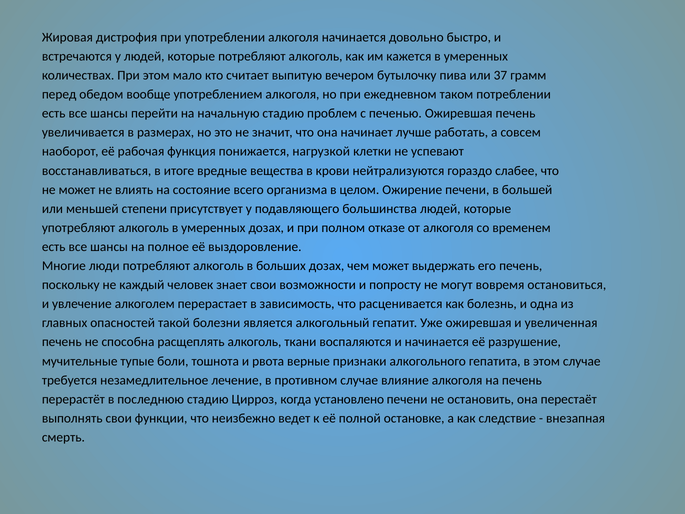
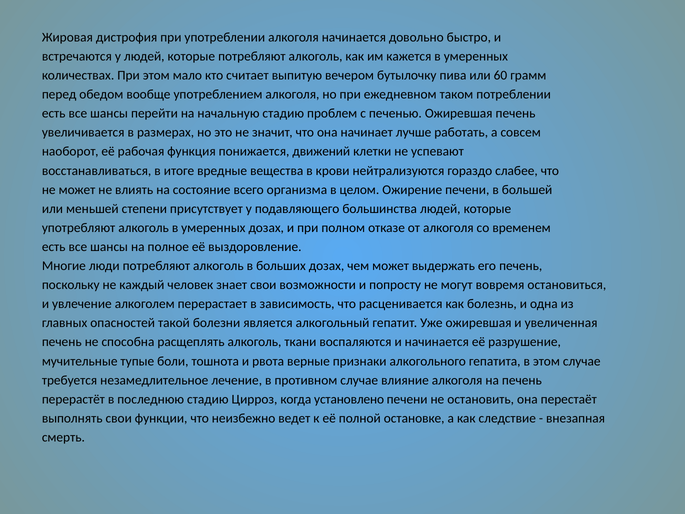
37: 37 -> 60 (500, 75)
нагрузкой: нагрузкой -> движений (321, 152)
